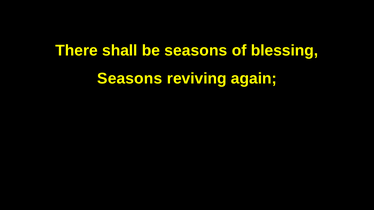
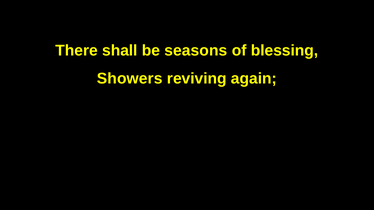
Seasons: Seasons -> Showers (130, 79)
